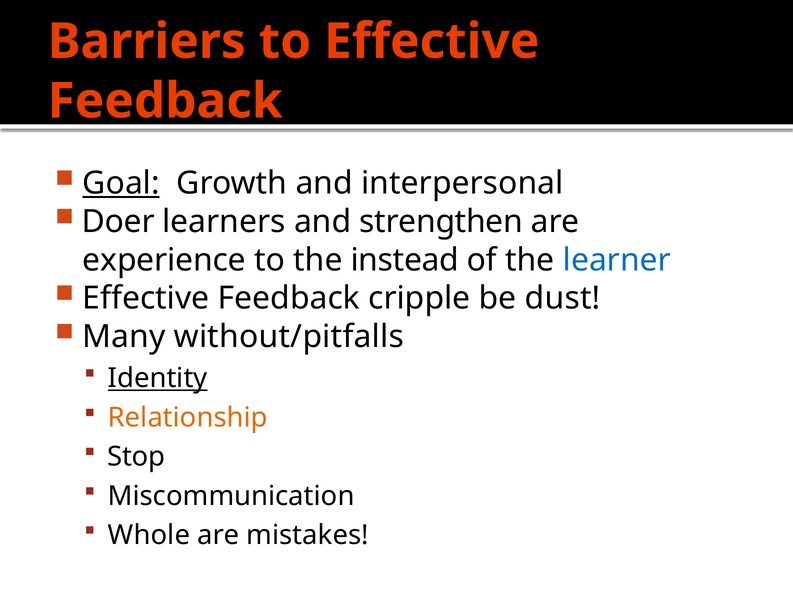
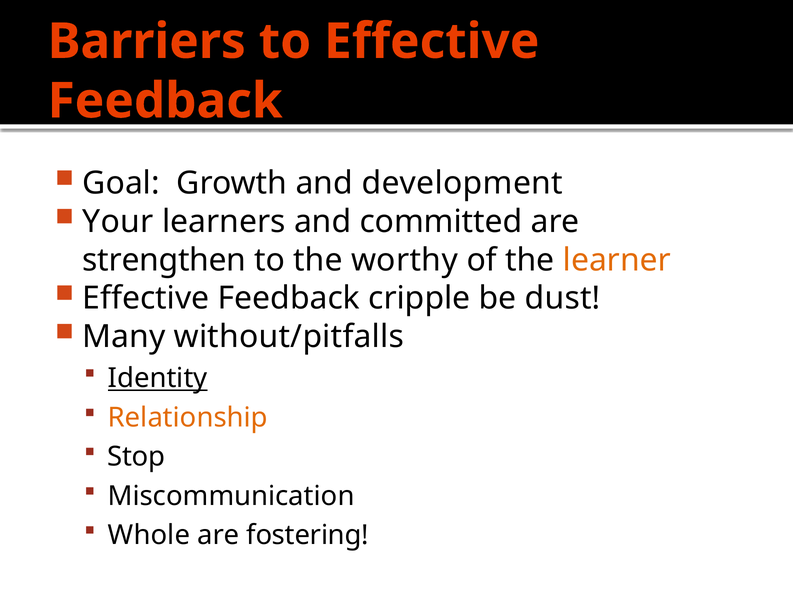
Goal underline: present -> none (121, 183)
interpersonal: interpersonal -> development (462, 183)
Doer: Doer -> Your (118, 222)
strengthen: strengthen -> committed (441, 222)
experience: experience -> strengthen (164, 260)
instead: instead -> worthy (404, 260)
learner colour: blue -> orange (617, 260)
mistakes: mistakes -> fostering (308, 535)
